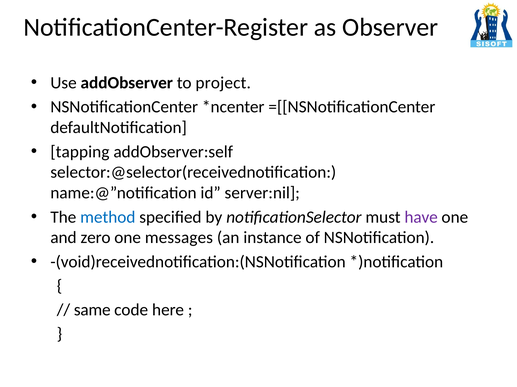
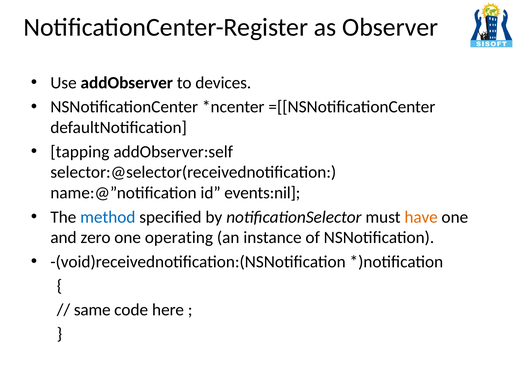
project: project -> devices (223, 83)
server:nil: server:nil -> events:nil (262, 193)
have colour: purple -> orange (421, 217)
messages: messages -> operating (179, 238)
